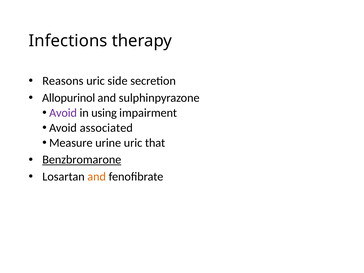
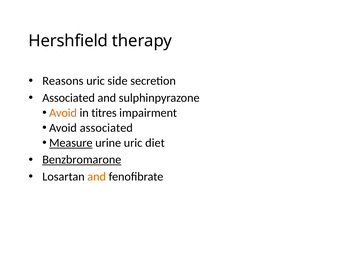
Infections: Infections -> Hershfield (68, 41)
Allopurinol: Allopurinol -> Associated (69, 98)
Avoid colour: purple -> orange (63, 113)
using: using -> titres (104, 113)
Measure underline: none -> present (71, 143)
that: that -> diet (155, 143)
